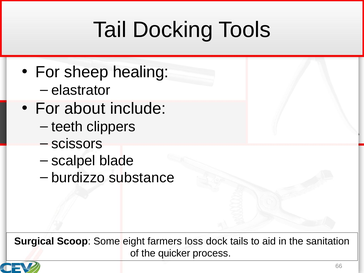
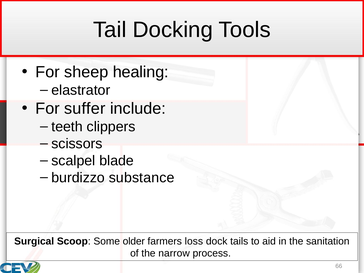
about: about -> suffer (85, 109)
eight: eight -> older (134, 241)
quicker: quicker -> narrow (174, 253)
